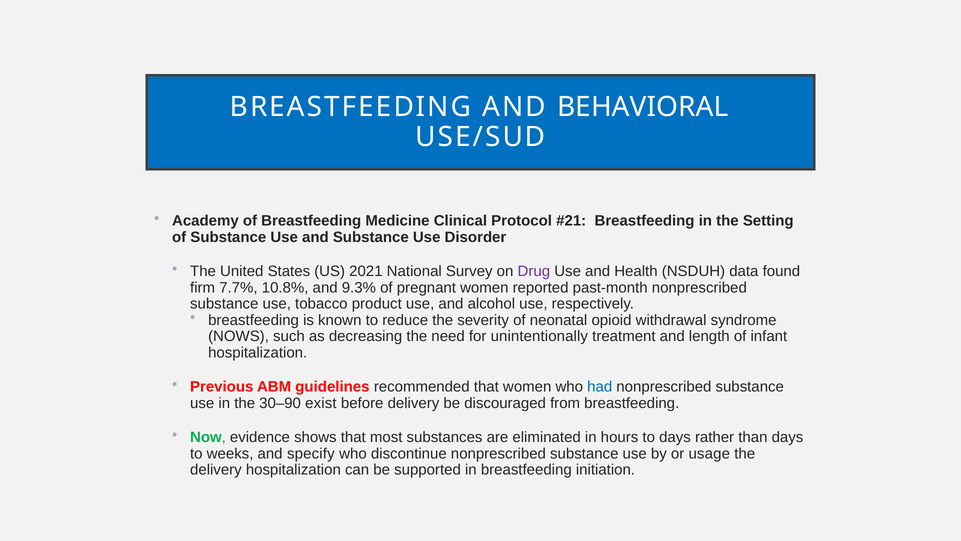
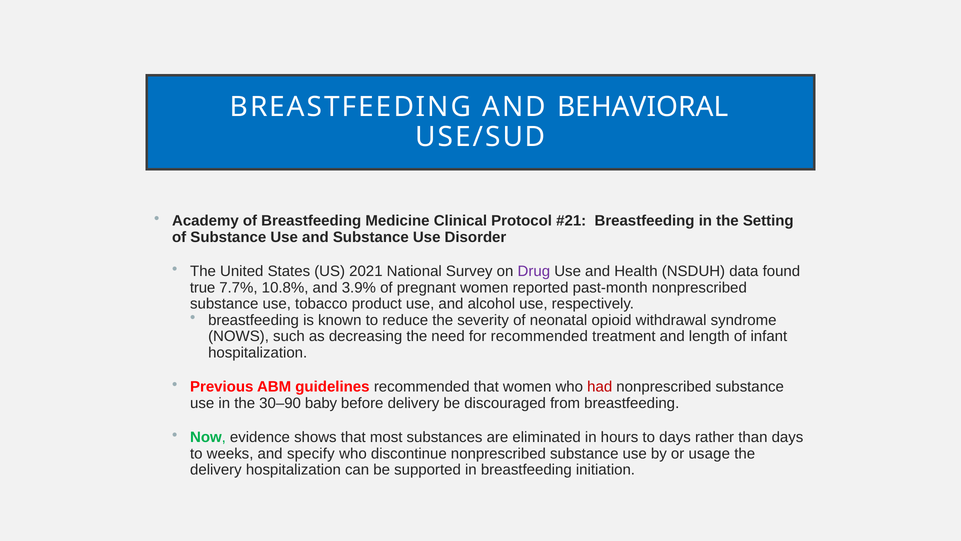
firm: firm -> true (203, 287)
9.3%: 9.3% -> 3.9% (359, 287)
for unintentionally: unintentionally -> recommended (539, 336)
had colour: blue -> red (600, 387)
exist: exist -> baby (321, 403)
